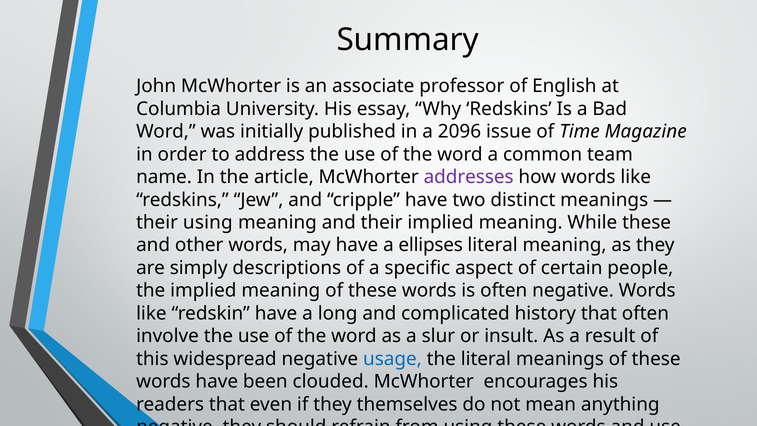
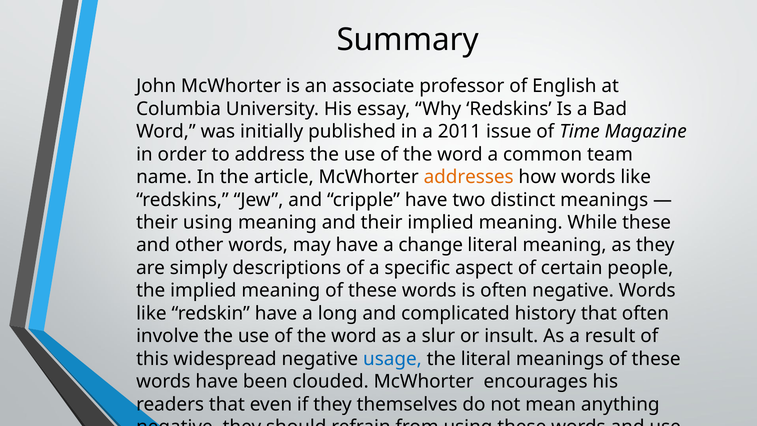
2096: 2096 -> 2011 (459, 132)
addresses colour: purple -> orange (469, 177)
ellipses: ellipses -> change (431, 245)
